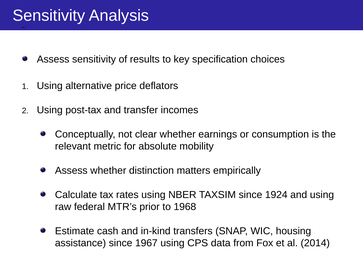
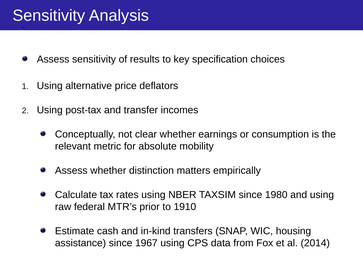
1924: 1924 -> 1980 (276, 195)
1968: 1968 -> 1910 (185, 207)
